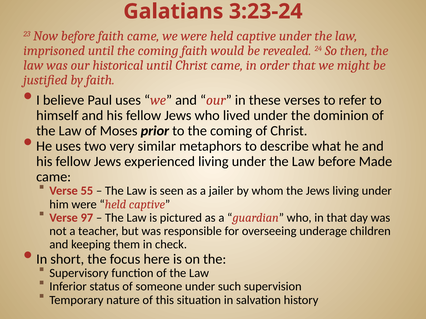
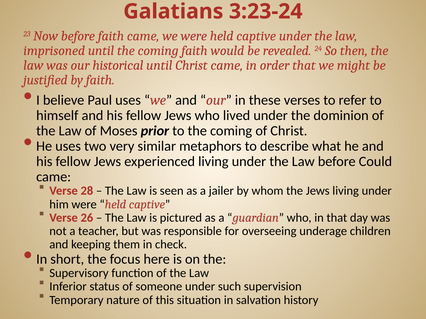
Made: Made -> Could (375, 162)
55: 55 -> 28 (87, 191)
97: 97 -> 26 (87, 218)
